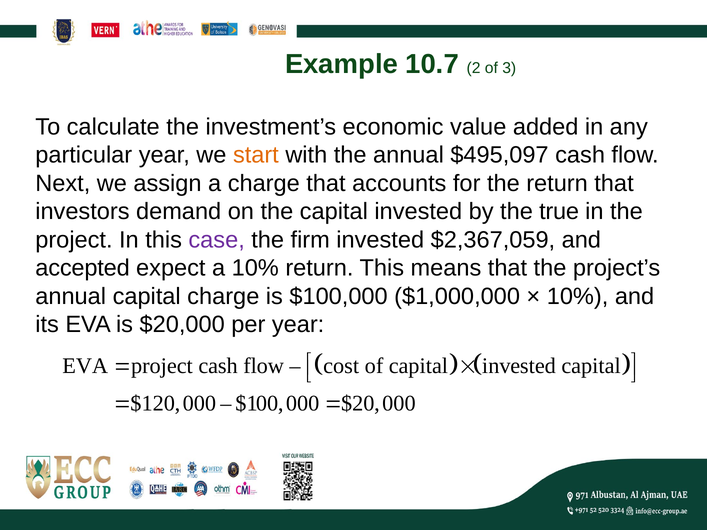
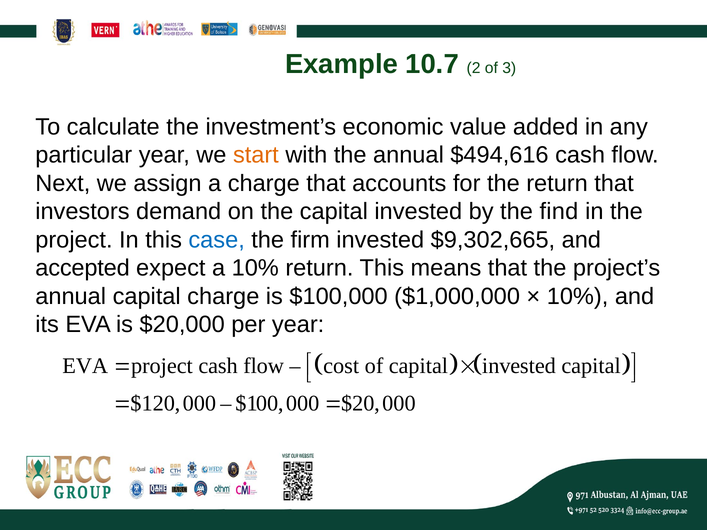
$495,097: $495,097 -> $494,616 (499, 155)
true: true -> find (559, 212)
case colour: purple -> blue (217, 240)
$2,367,059: $2,367,059 -> $9,302,665 (493, 240)
